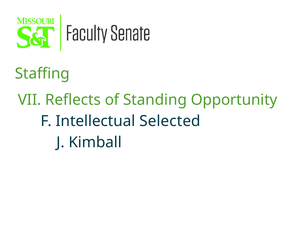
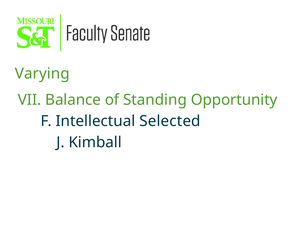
Staffing: Staffing -> Varying (42, 74)
Reflects: Reflects -> Balance (73, 100)
